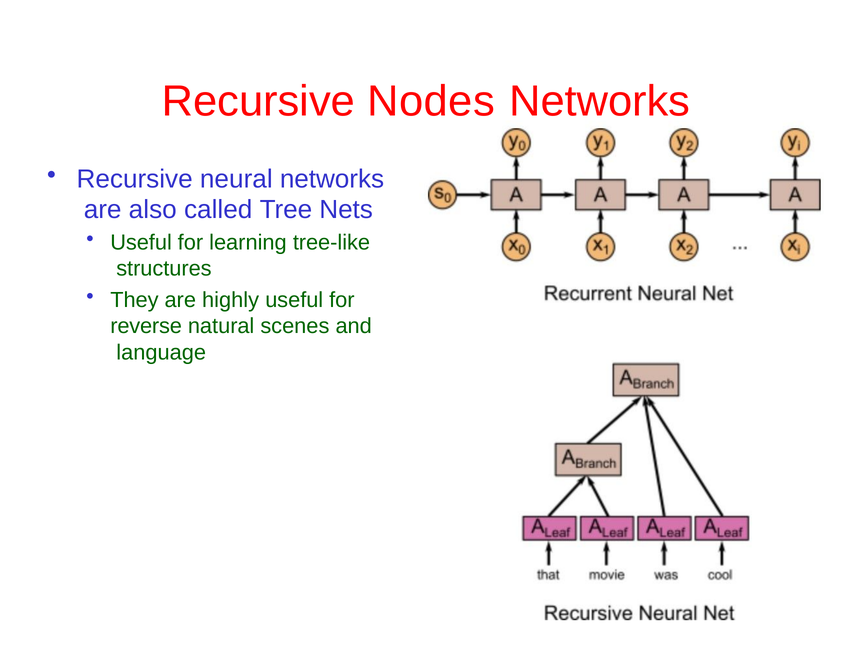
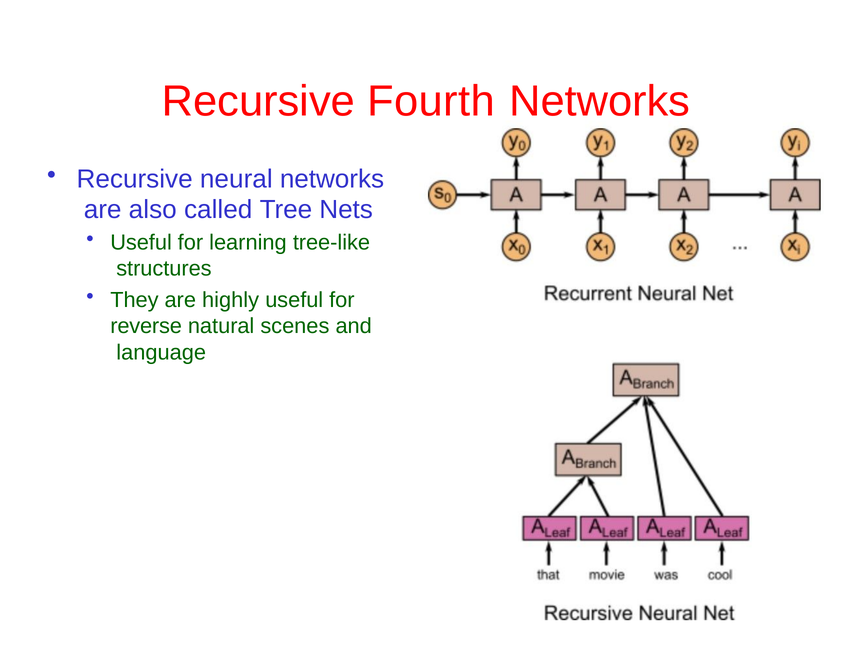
Nodes: Nodes -> Fourth (431, 101)
